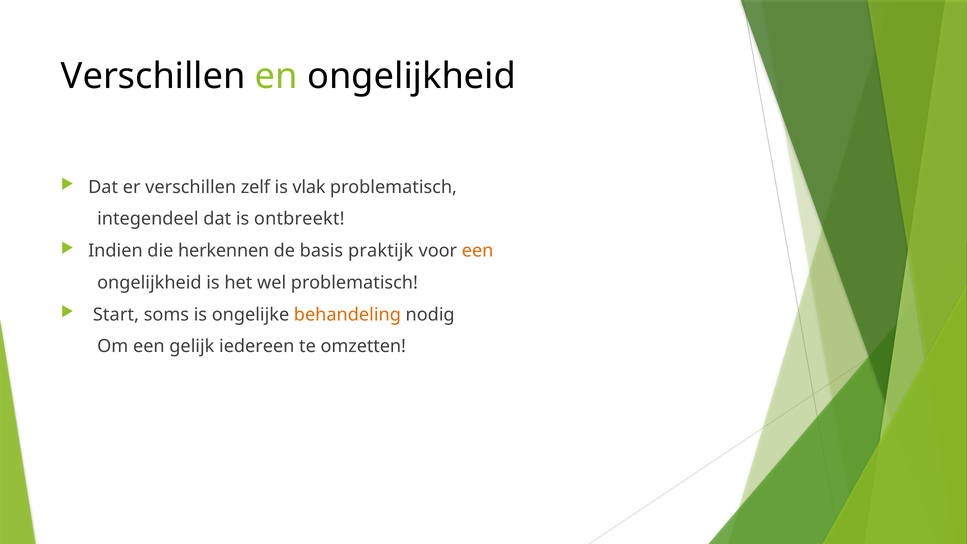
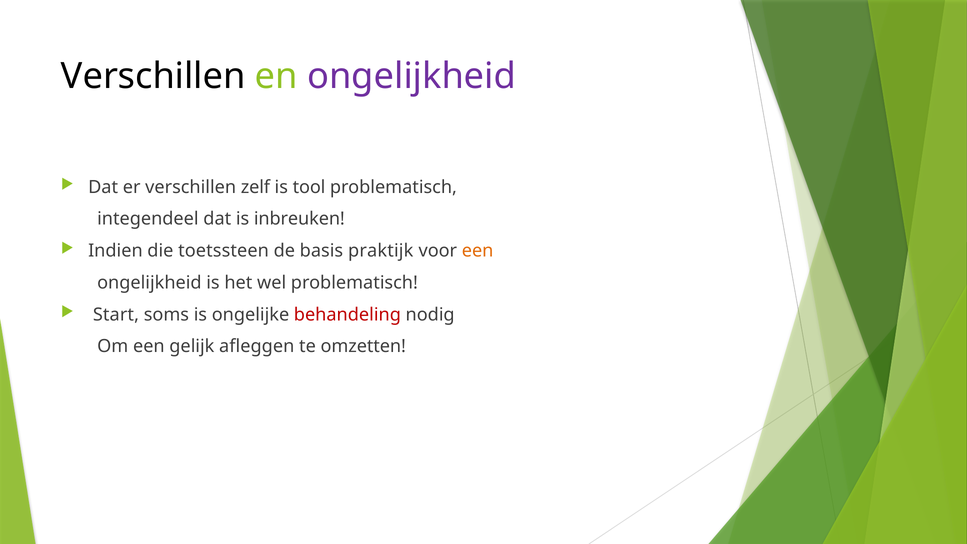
ongelijkheid colour: black -> purple (412, 76)
vlak: vlak -> tool (309, 187)
ontbreekt: ontbreekt -> inbreuken (299, 219)
herkennen: herkennen -> toetssteen (224, 251)
behandeling colour: orange -> red (347, 314)
iedereen: iedereen -> afleggen (257, 346)
